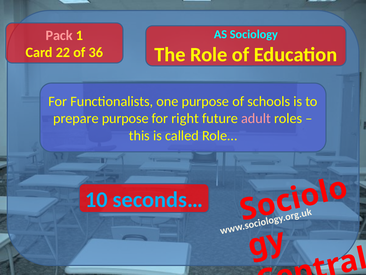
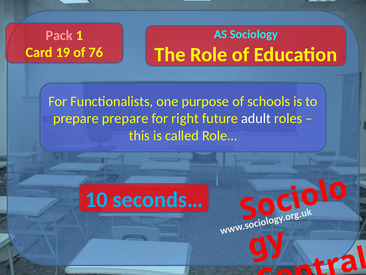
22: 22 -> 19 (63, 52)
36: 36 -> 76 (96, 52)
prepare purpose: purpose -> prepare (125, 118)
adult colour: pink -> white (256, 118)
